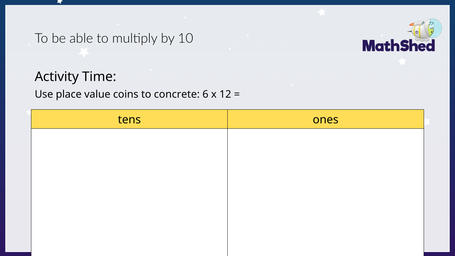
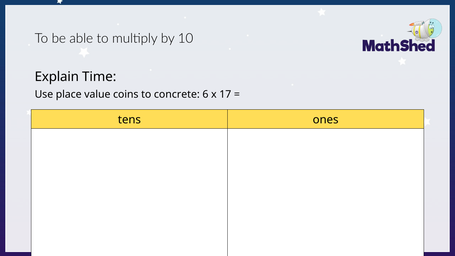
Activity: Activity -> Explain (57, 77)
12: 12 -> 17 (225, 94)
